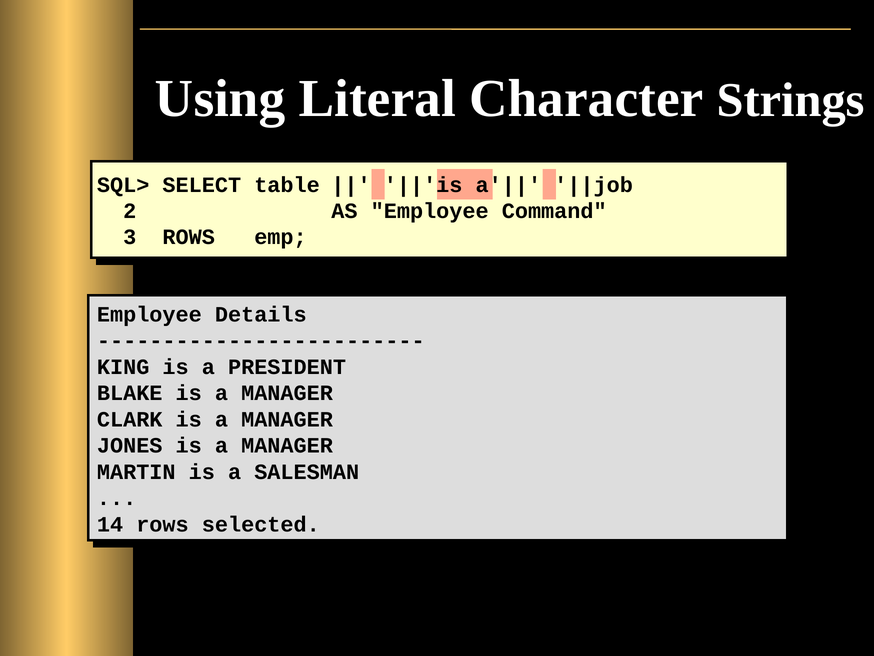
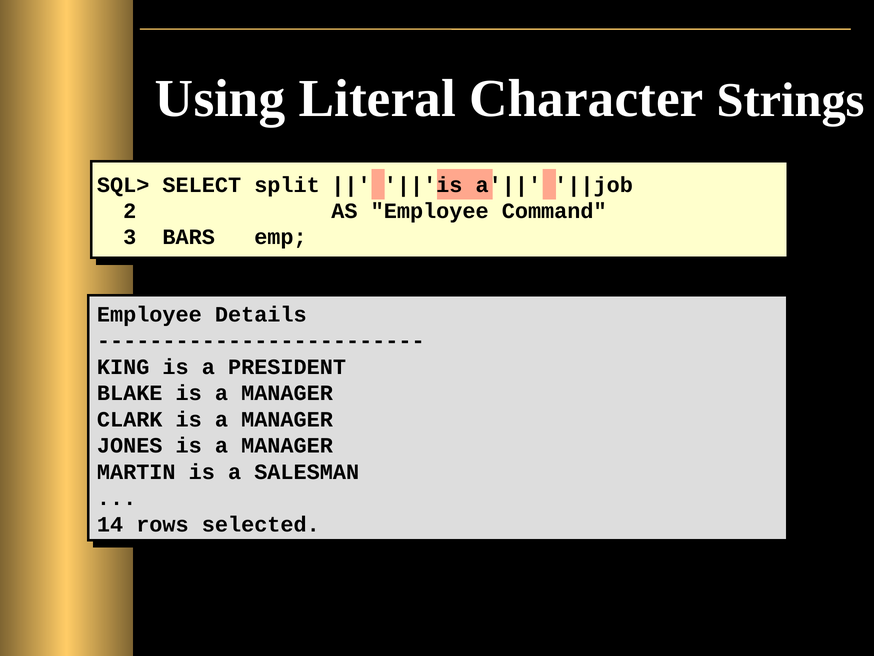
table: table -> split (287, 185)
3 ROWS: ROWS -> BARS (189, 237)
